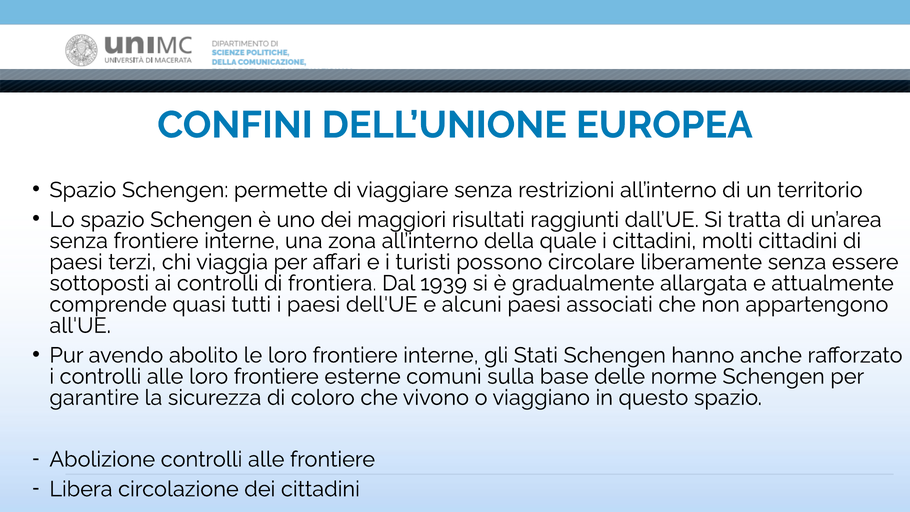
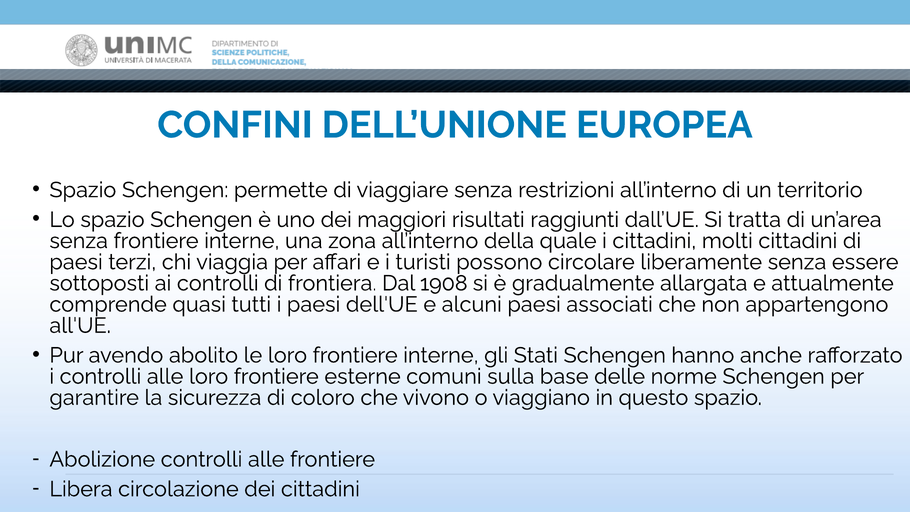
1939: 1939 -> 1908 (444, 283)
